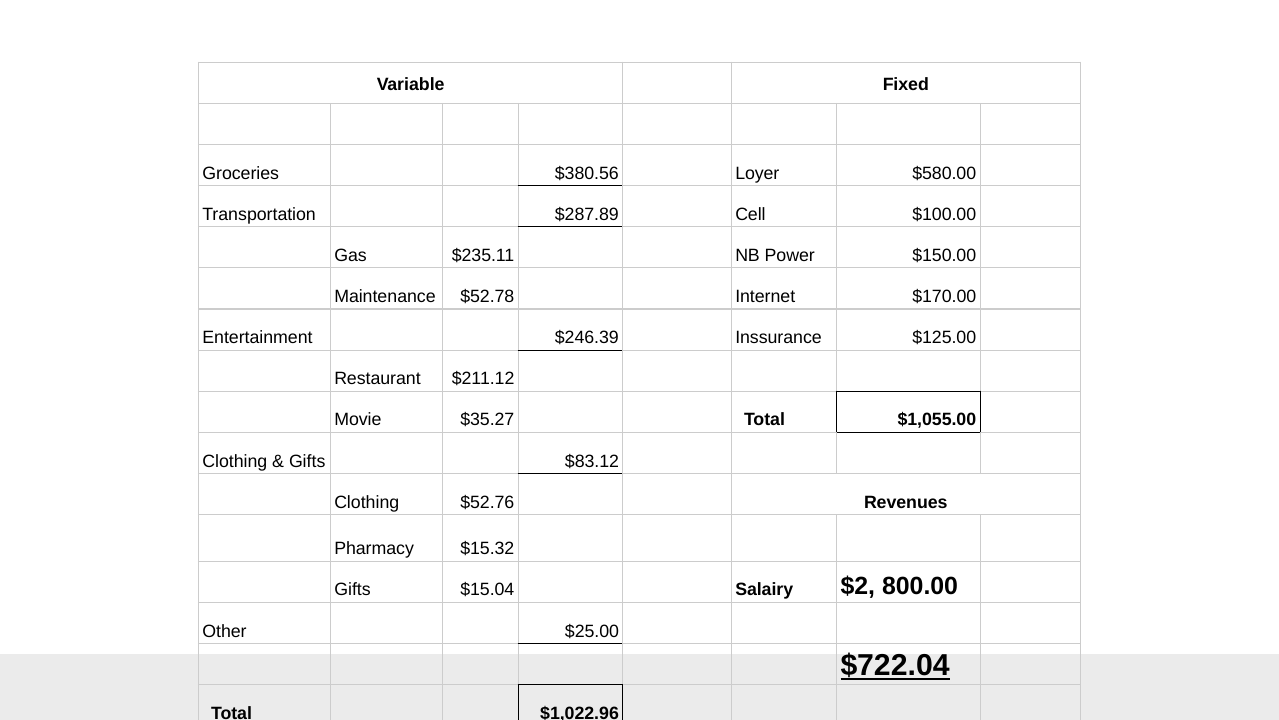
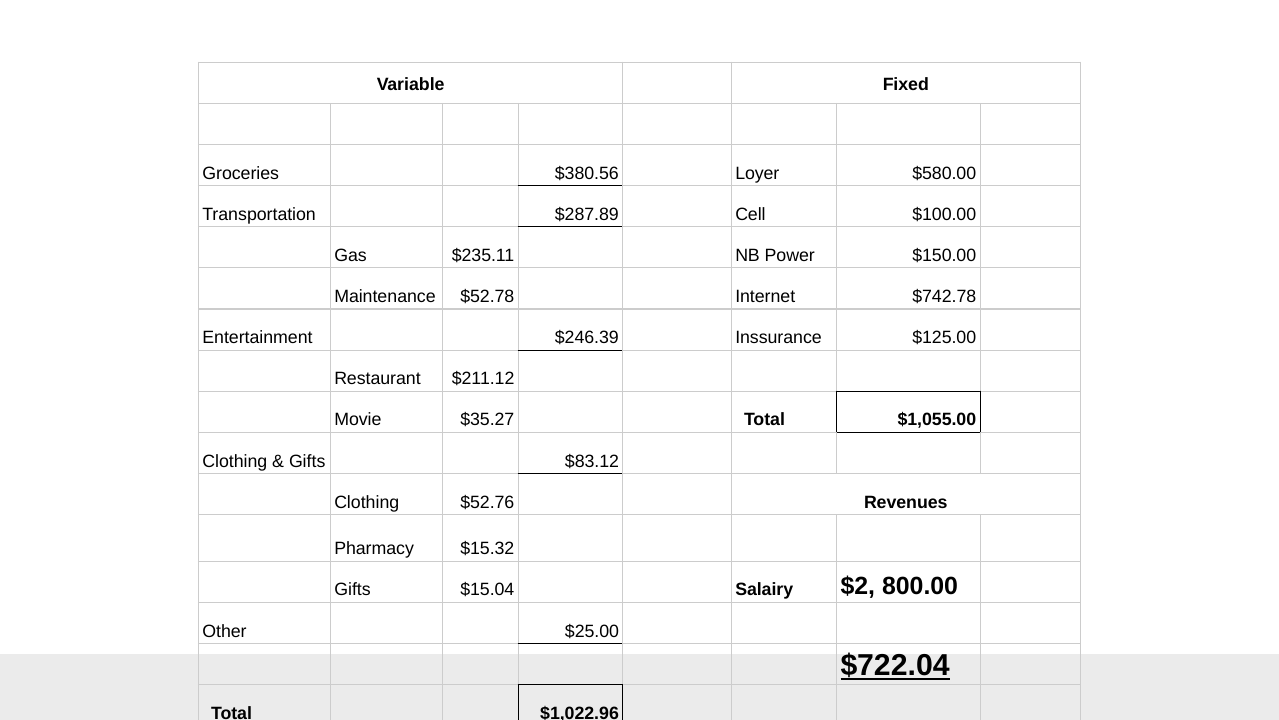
$170.00: $170.00 -> $742.78 (944, 296)
